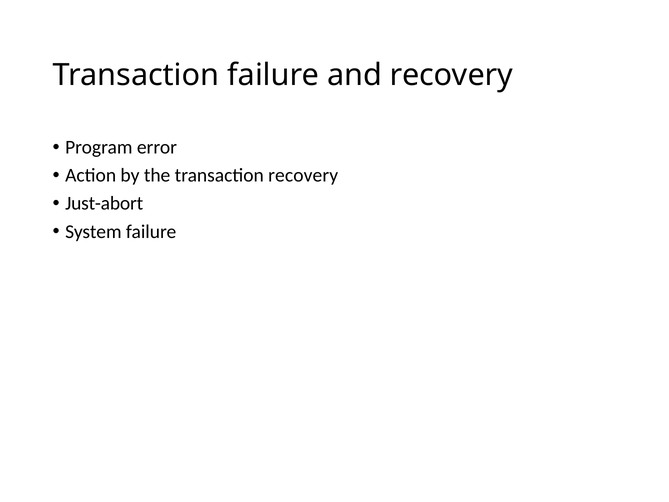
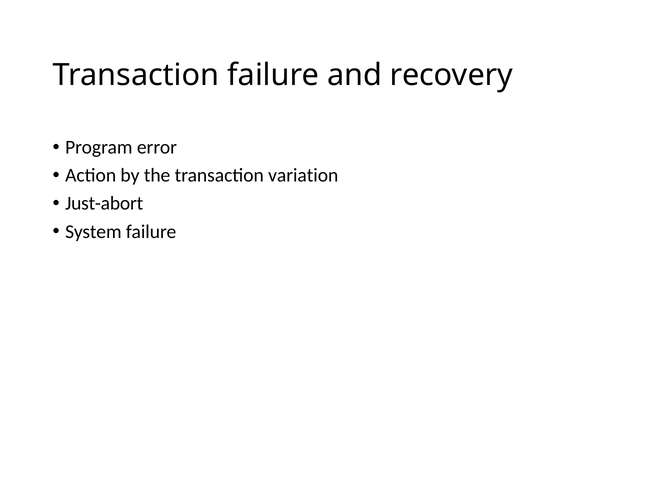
transaction recovery: recovery -> variation (303, 175)
